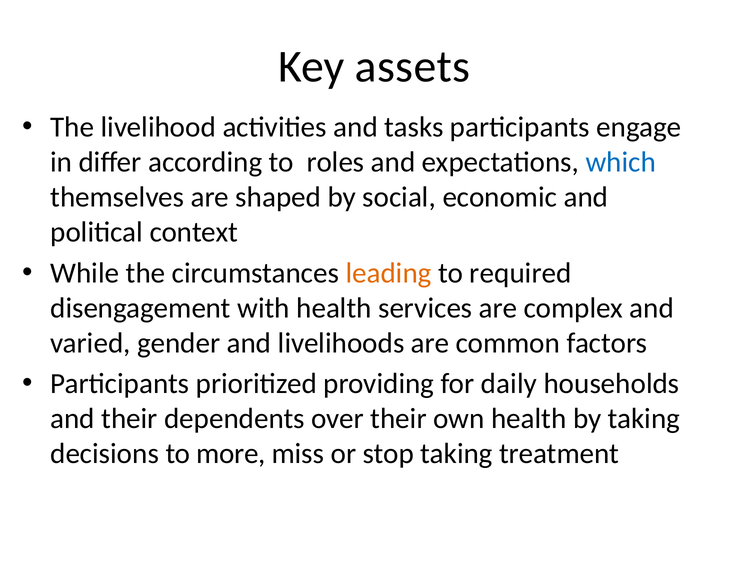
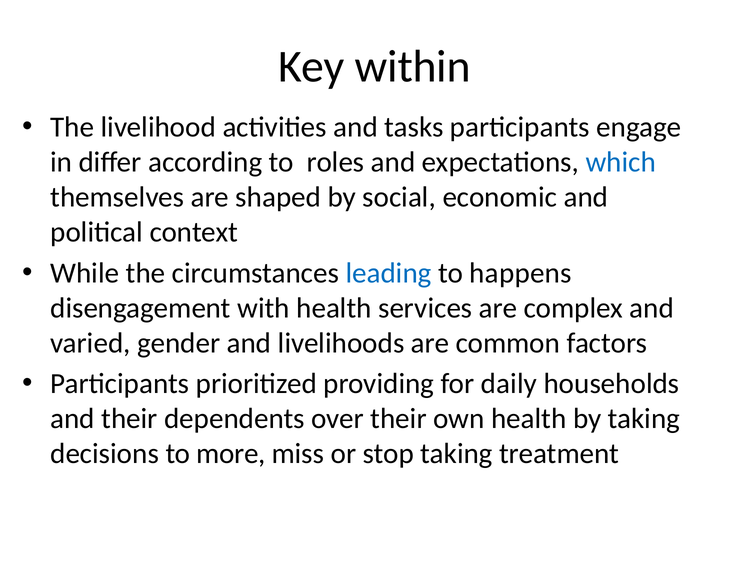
assets: assets -> within (413, 66)
leading colour: orange -> blue (389, 273)
required: required -> happens (521, 273)
